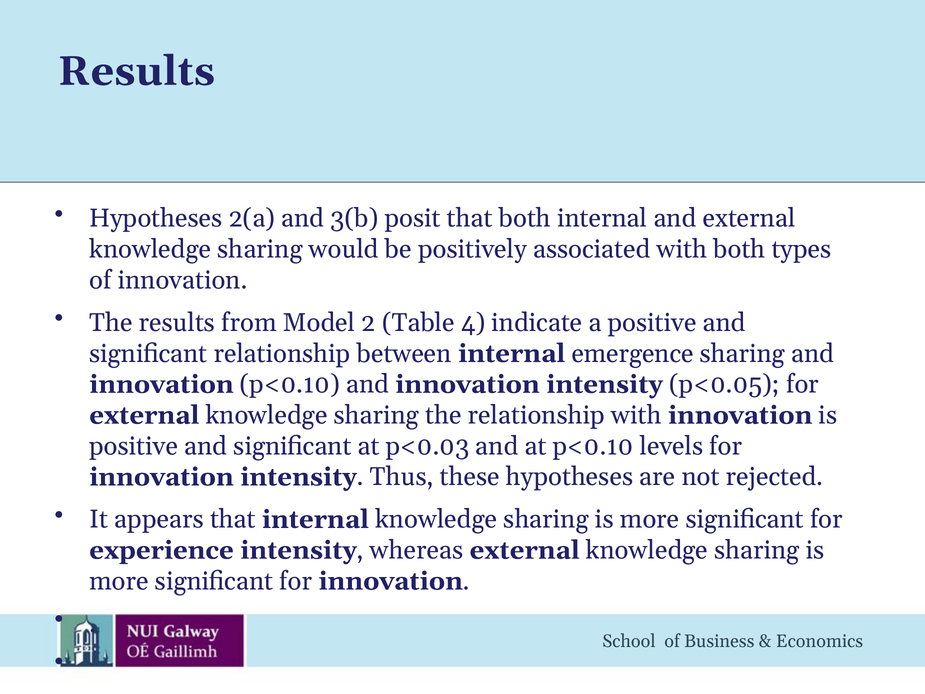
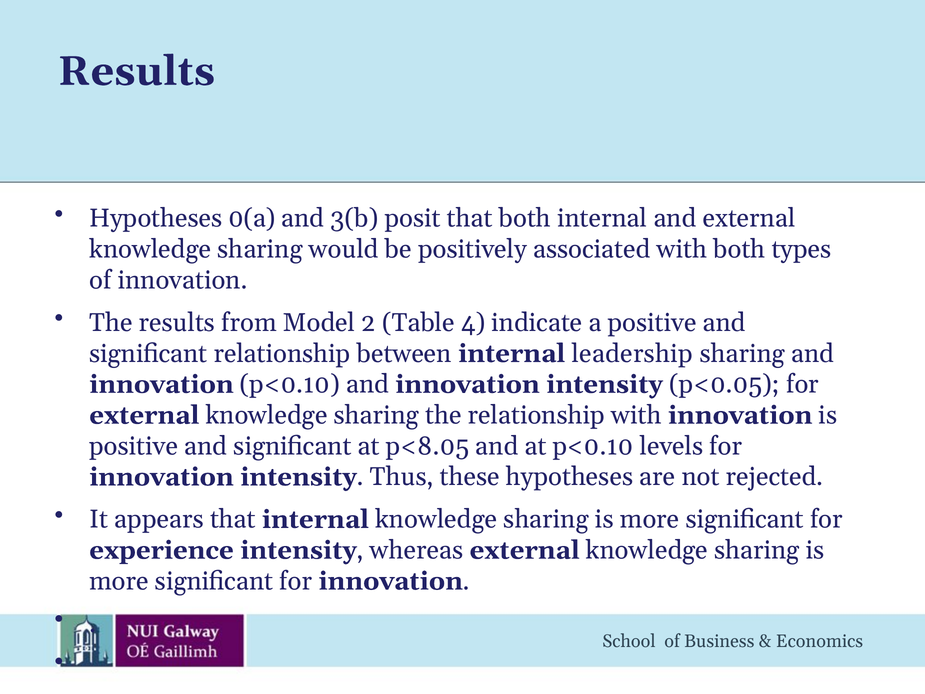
2(a: 2(a -> 0(a (252, 218)
emergence: emergence -> leadership (632, 353)
p<0.03: p<0.03 -> p<8.05 (428, 446)
